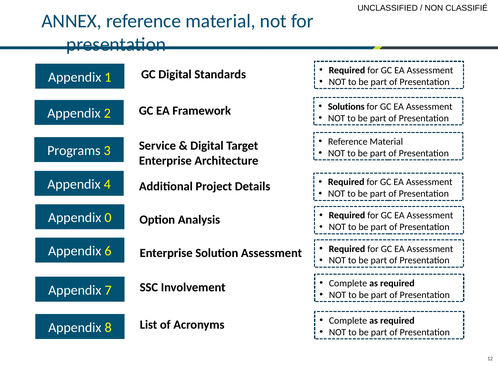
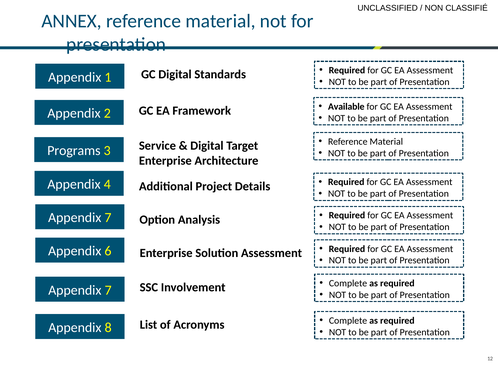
Solutions: Solutions -> Available (346, 106)
0: 0 -> 7 (108, 217)
